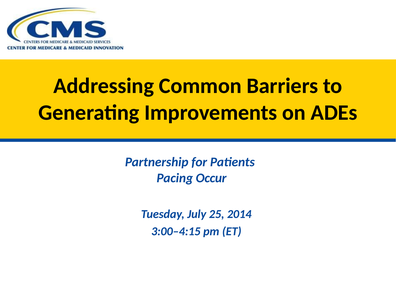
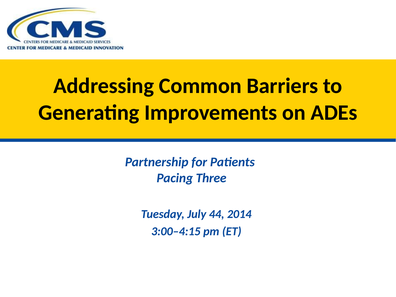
Occur: Occur -> Three (211, 178)
25: 25 -> 44 (217, 214)
